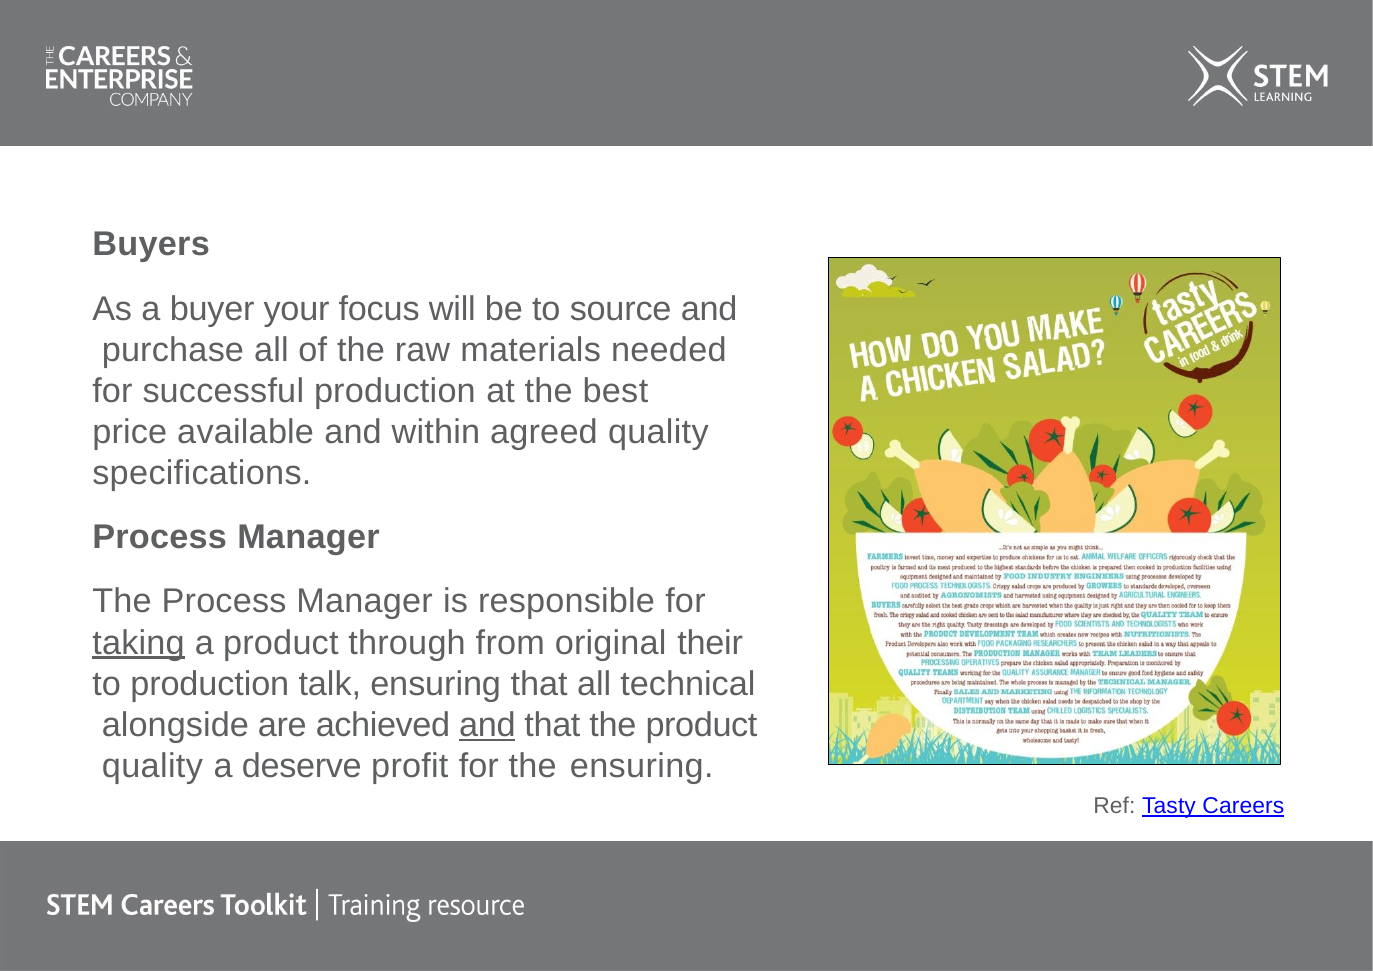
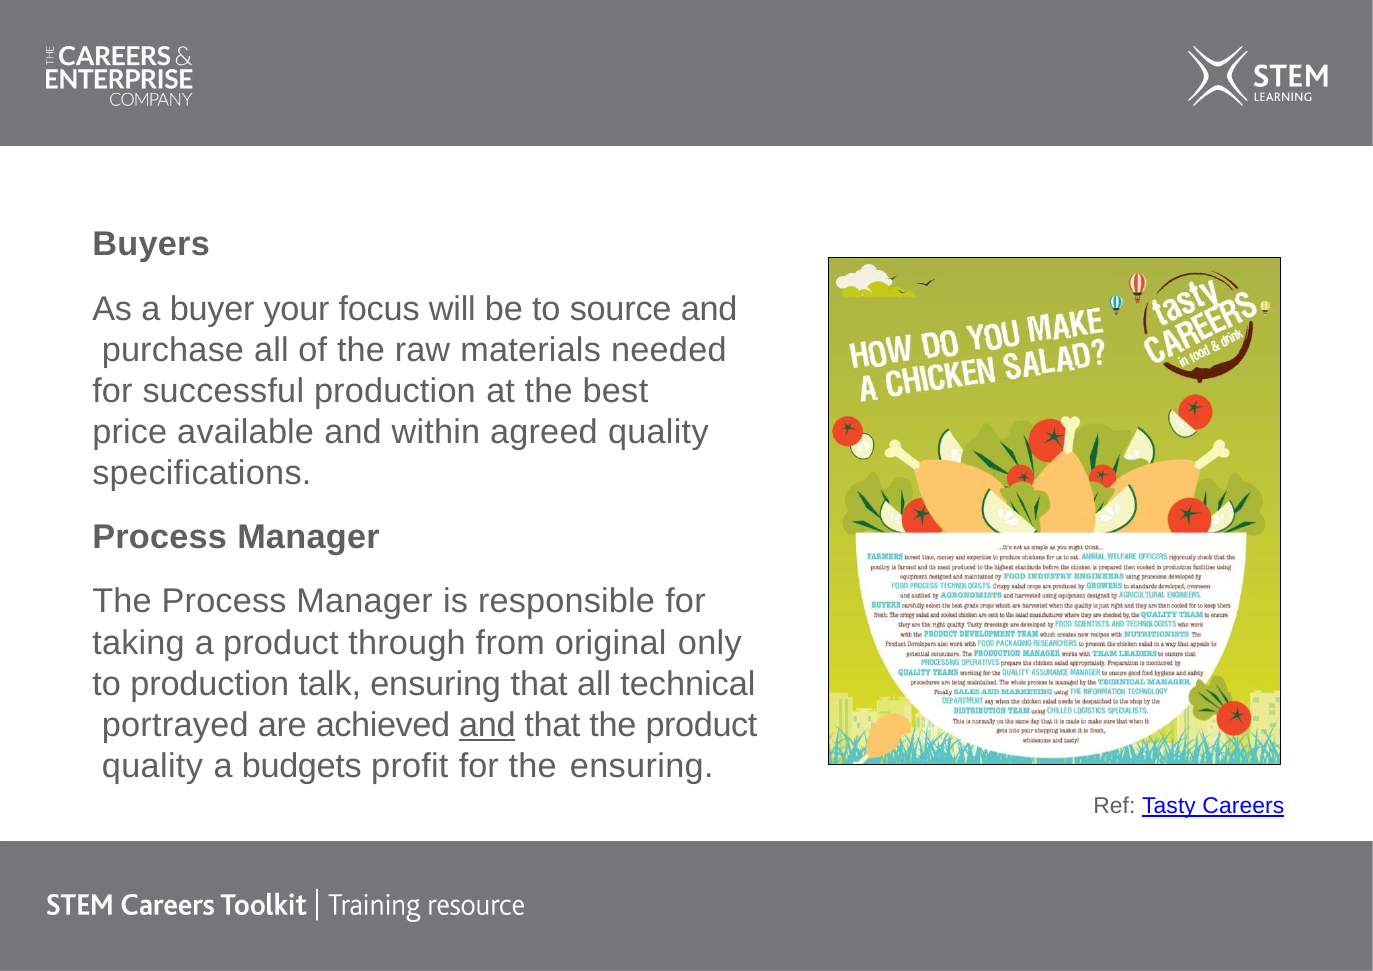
taking underline: present -> none (139, 643)
their: their -> only (710, 643)
alongside: alongside -> portrayed (175, 725)
deserve: deserve -> budgets (302, 766)
